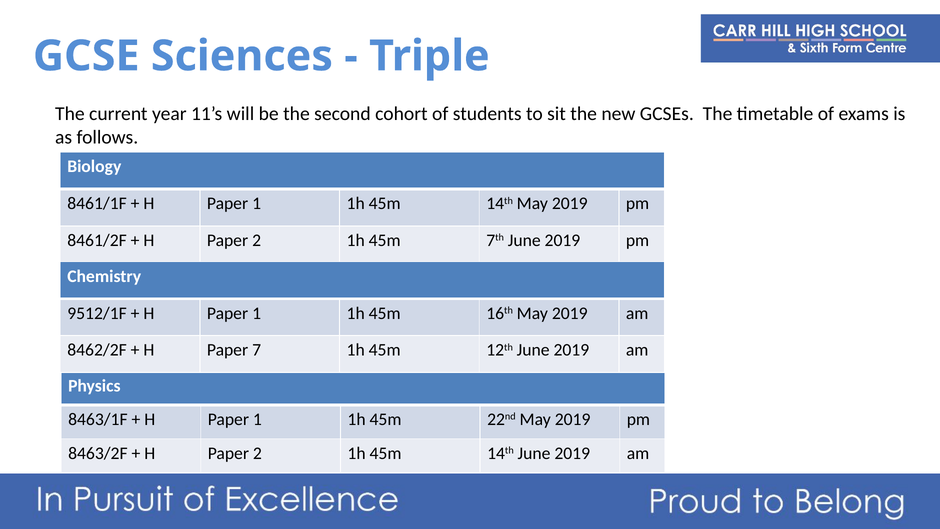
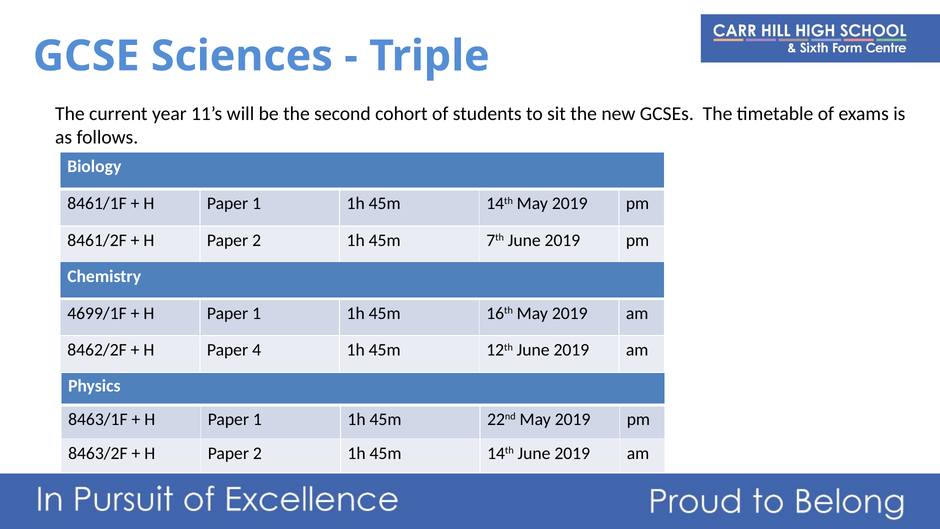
9512/1F: 9512/1F -> 4699/1F (97, 313)
7: 7 -> 4 (257, 350)
